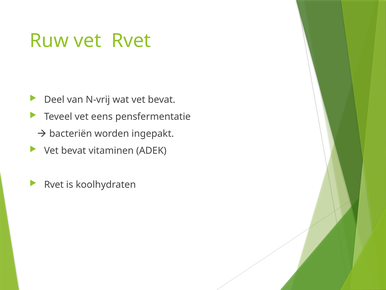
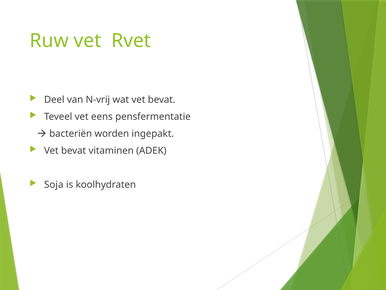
Rvet: Rvet -> Soja (54, 184)
